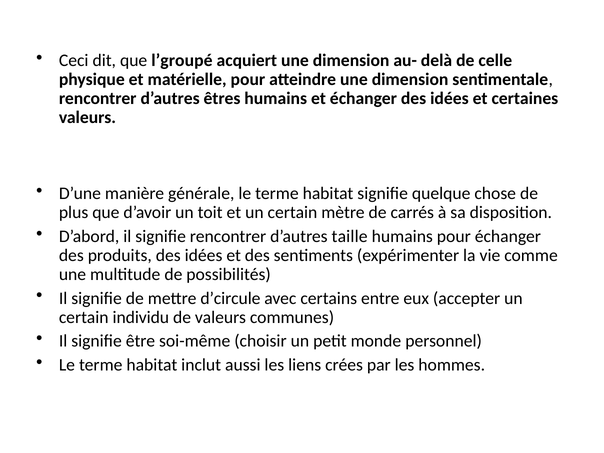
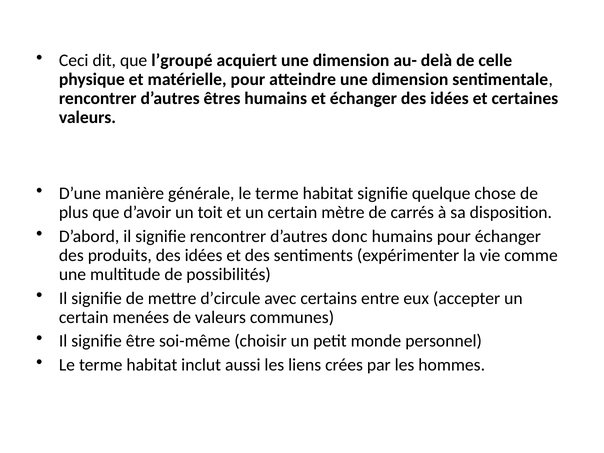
taille: taille -> donc (350, 236)
individu: individu -> menées (141, 317)
